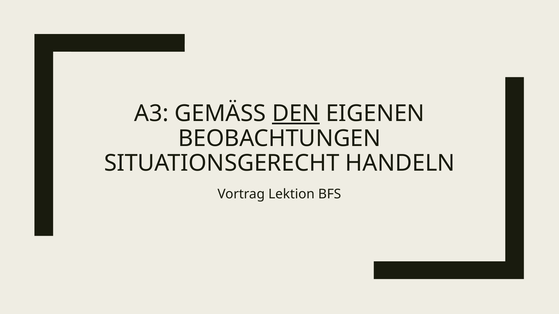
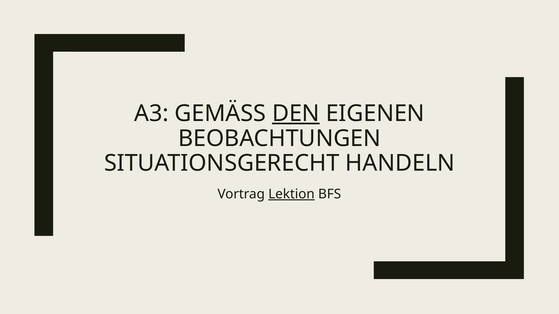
Lektion underline: none -> present (291, 194)
